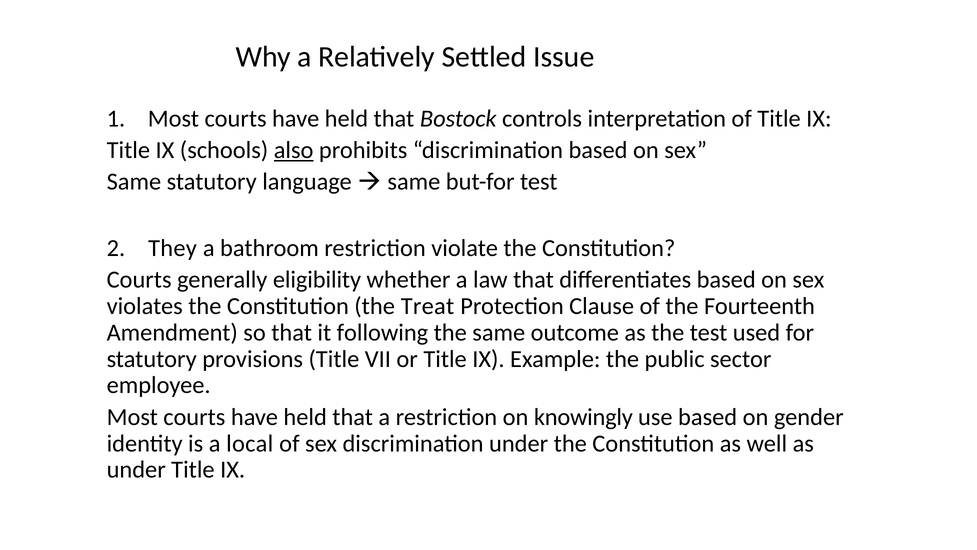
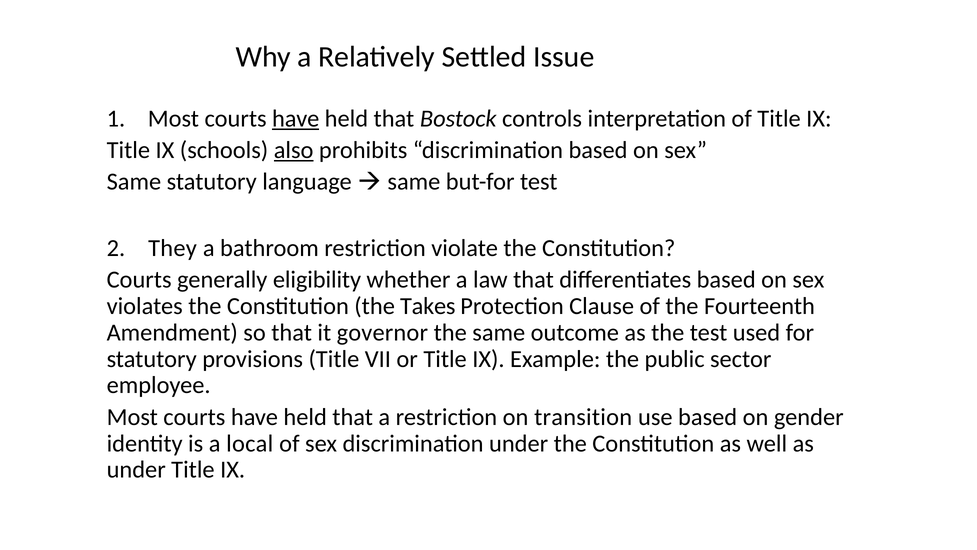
have underline: none -> present (296, 119)
Treat: Treat -> Takes (428, 306)
following: following -> governor (382, 332)
knowingly: knowingly -> transition (583, 417)
